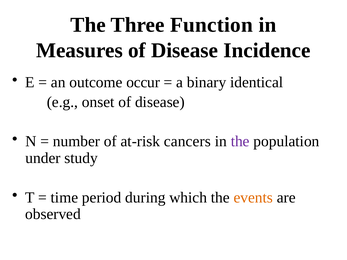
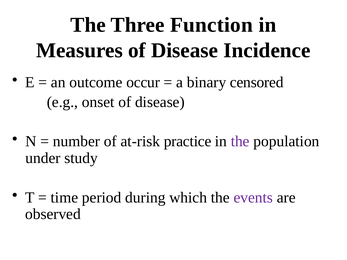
identical: identical -> censored (257, 82)
cancers: cancers -> practice (188, 142)
events colour: orange -> purple (253, 198)
